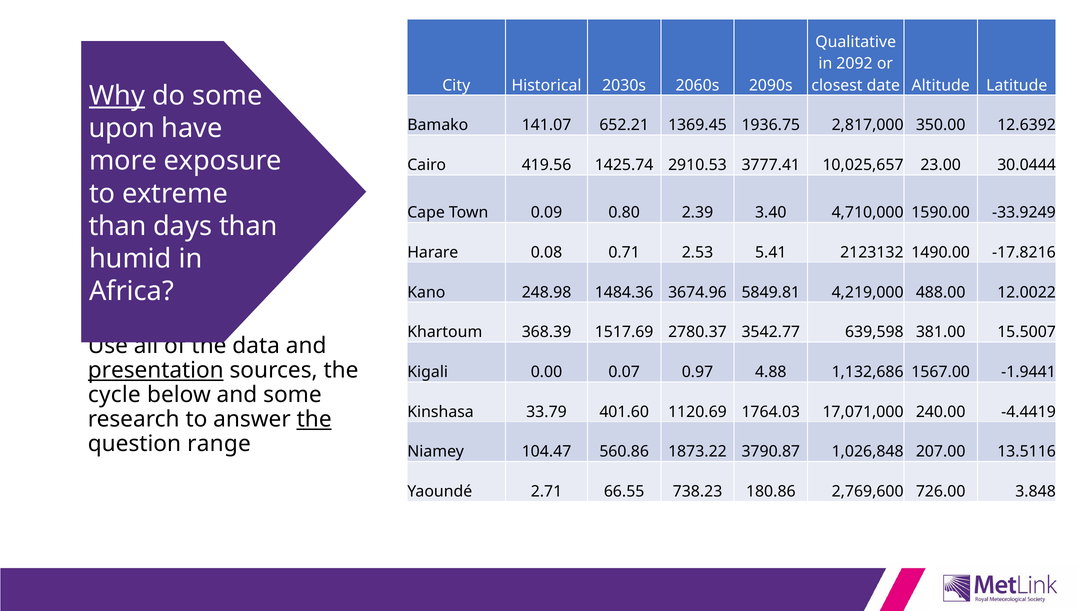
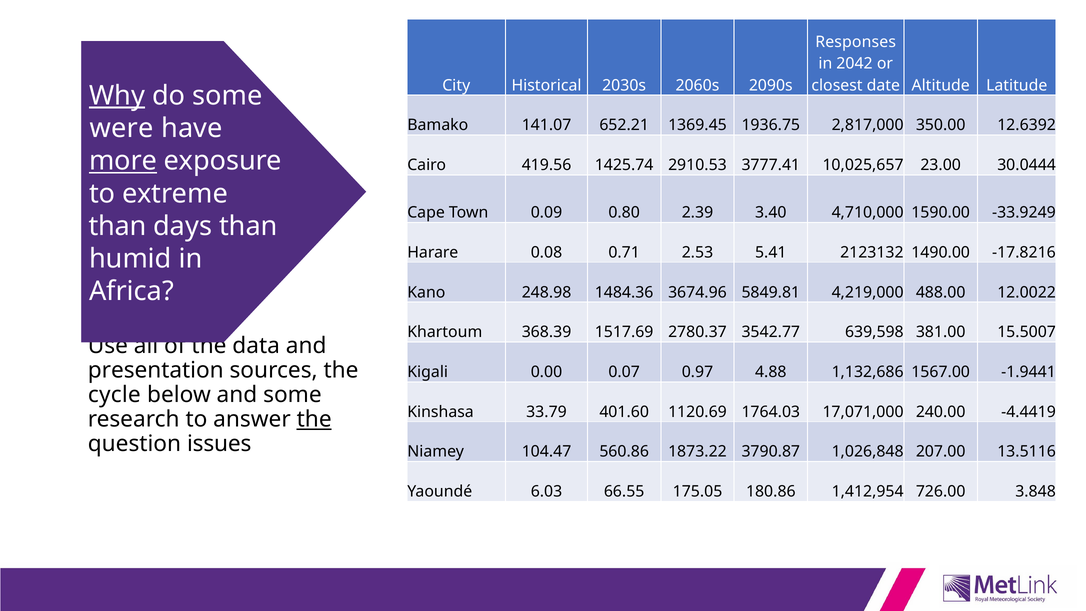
Qualitative: Qualitative -> Responses (856, 42)
2092: 2092 -> 2042 (855, 64)
upon: upon -> were (122, 128)
more underline: none -> present (123, 161)
presentation underline: present -> none (156, 370)
range: range -> issues (219, 444)
2.71: 2.71 -> 6.03 (547, 492)
738.23: 738.23 -> 175.05 (698, 492)
2,769,600: 2,769,600 -> 1,412,954 (868, 492)
